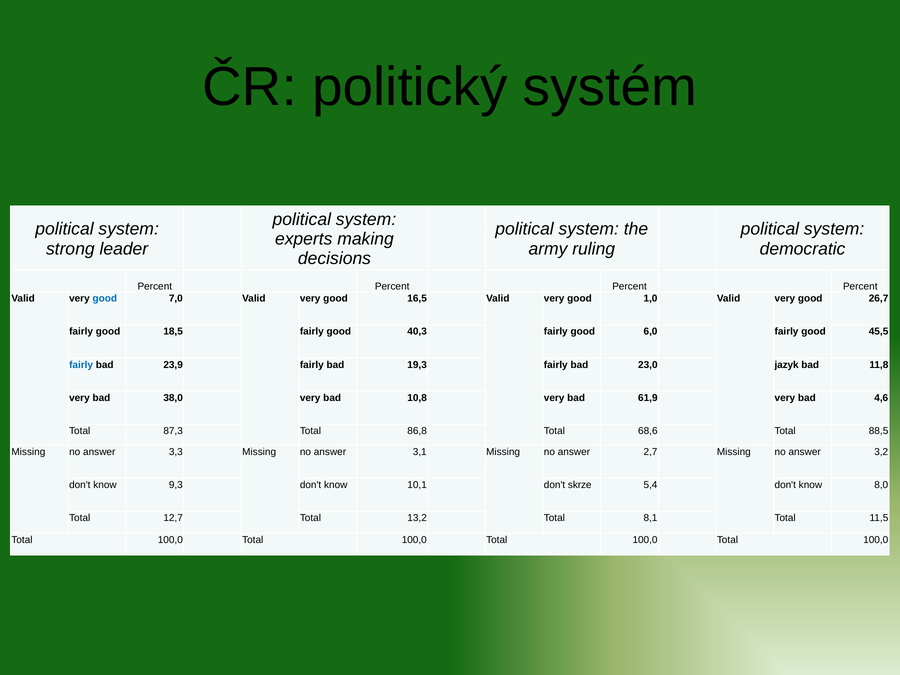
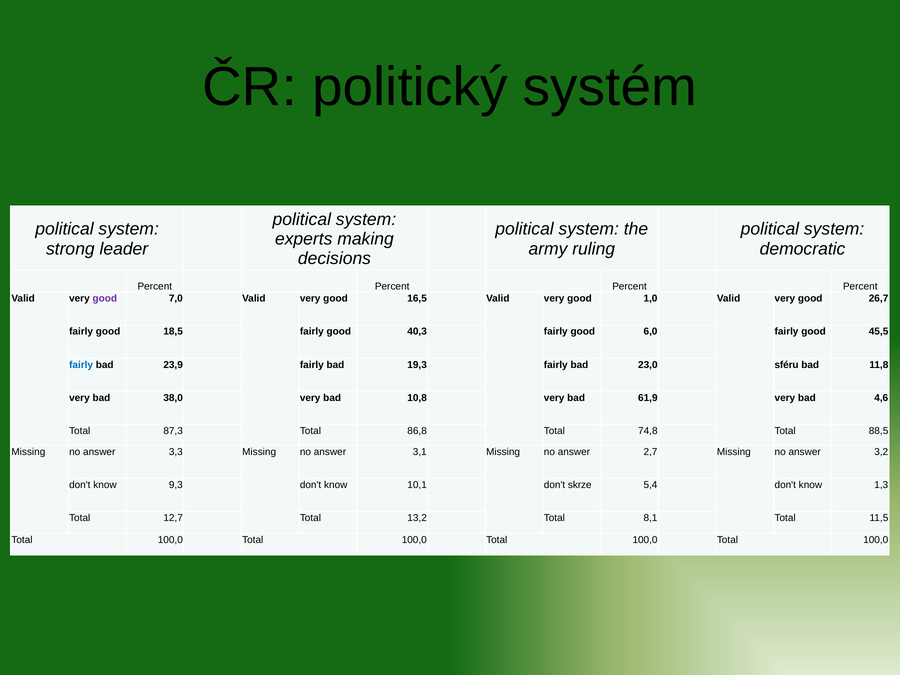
good colour: blue -> purple (105, 299)
jazyk: jazyk -> sféru (787, 365)
68,6: 68,6 -> 74,8 (648, 431)
8,0: 8,0 -> 1,3 (881, 485)
